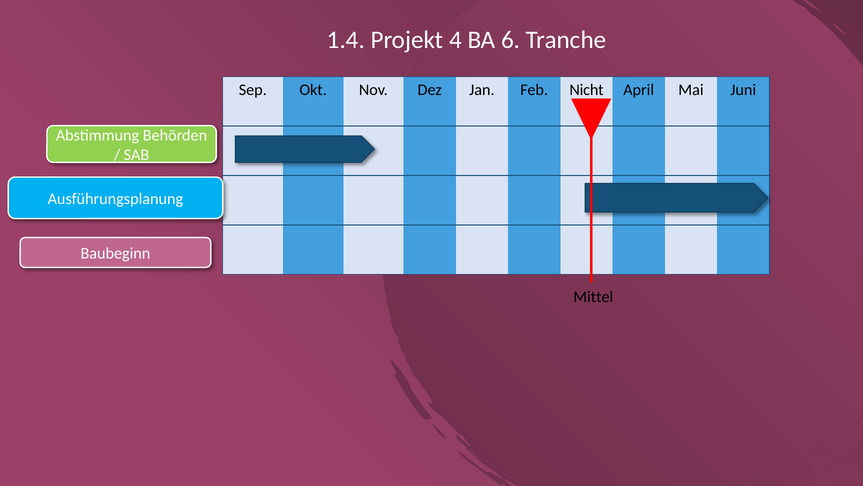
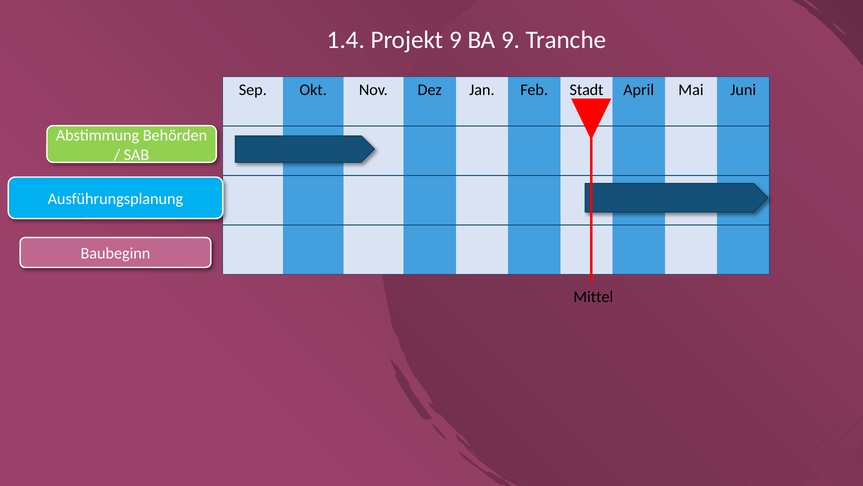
Projekt 4: 4 -> 9 (455, 40)
BA 6: 6 -> 9 (511, 40)
Nicht: Nicht -> Stadt (587, 90)
